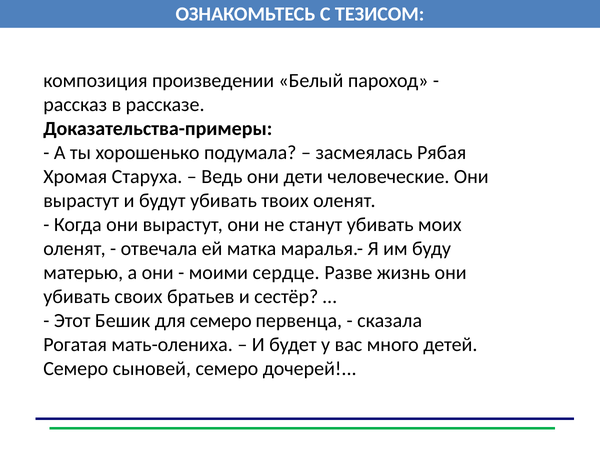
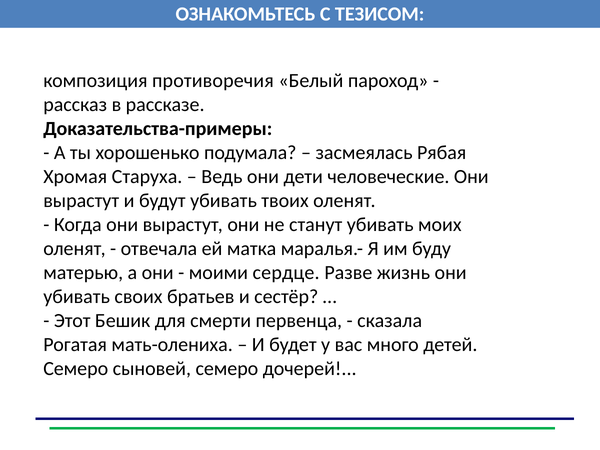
произведении: произведении -> противоречия (213, 81)
для семеро: семеро -> смерти (221, 321)
